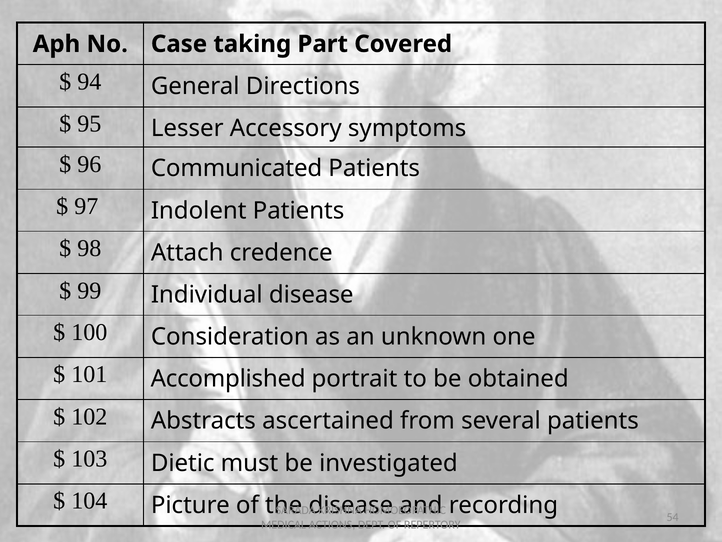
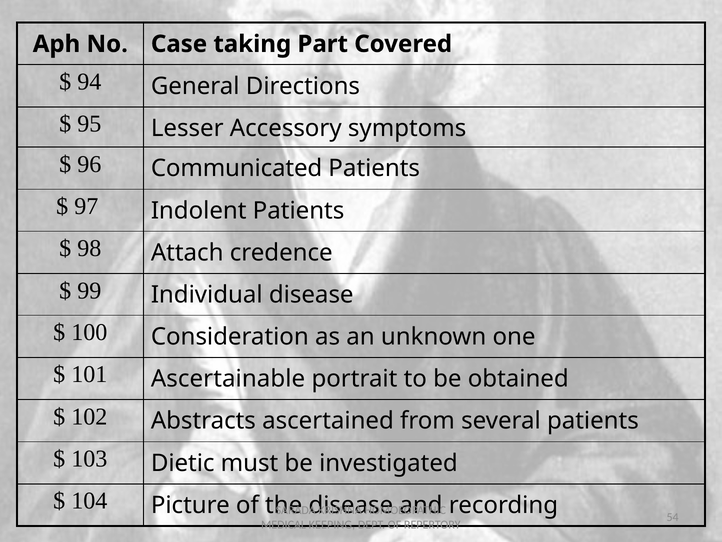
Accomplished: Accomplished -> Ascertainable (228, 378)
ACTIONS: ACTIONS -> KEEPING (332, 524)
